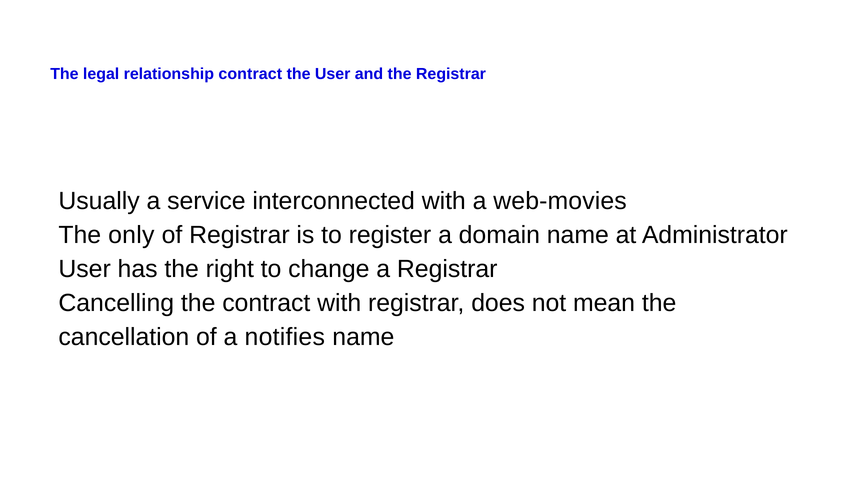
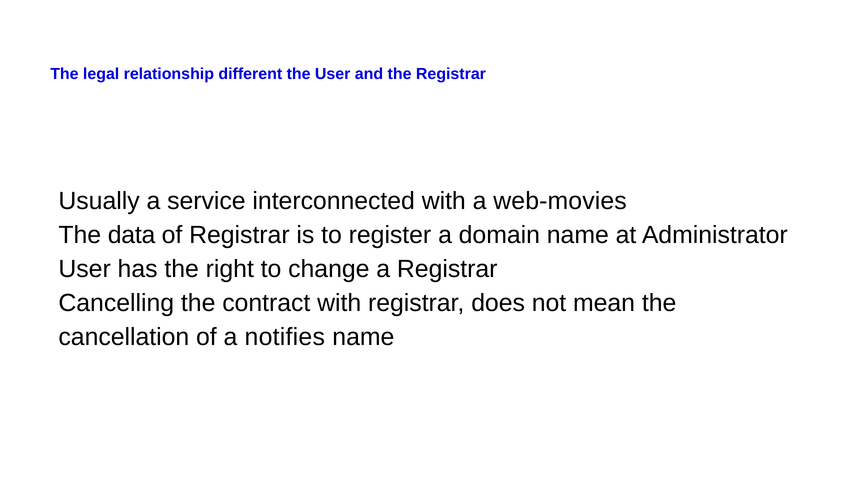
relationship contract: contract -> different (250, 74)
only: only -> data (132, 235)
